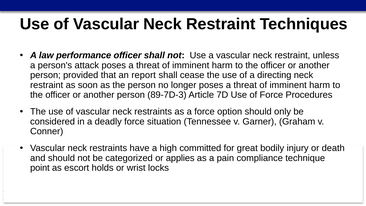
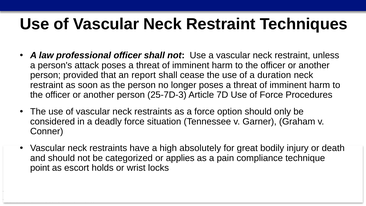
performance: performance -> professional (84, 55)
directing: directing -> duration (274, 75)
89-7D-3: 89-7D-3 -> 25-7D-3 (167, 95)
committed: committed -> absolutely (200, 148)
